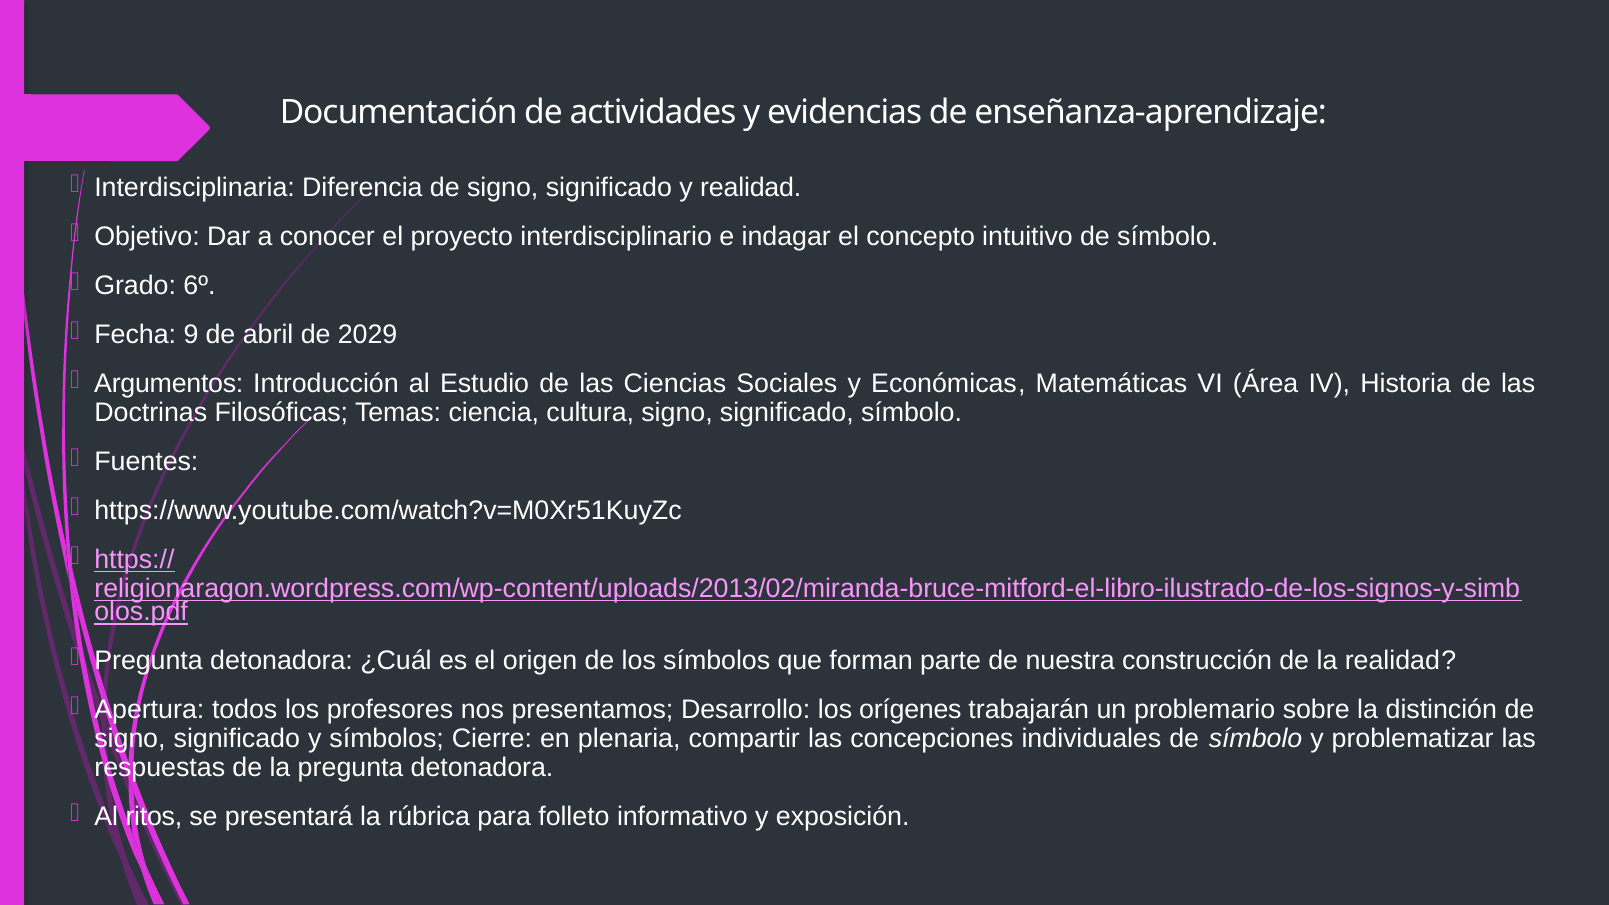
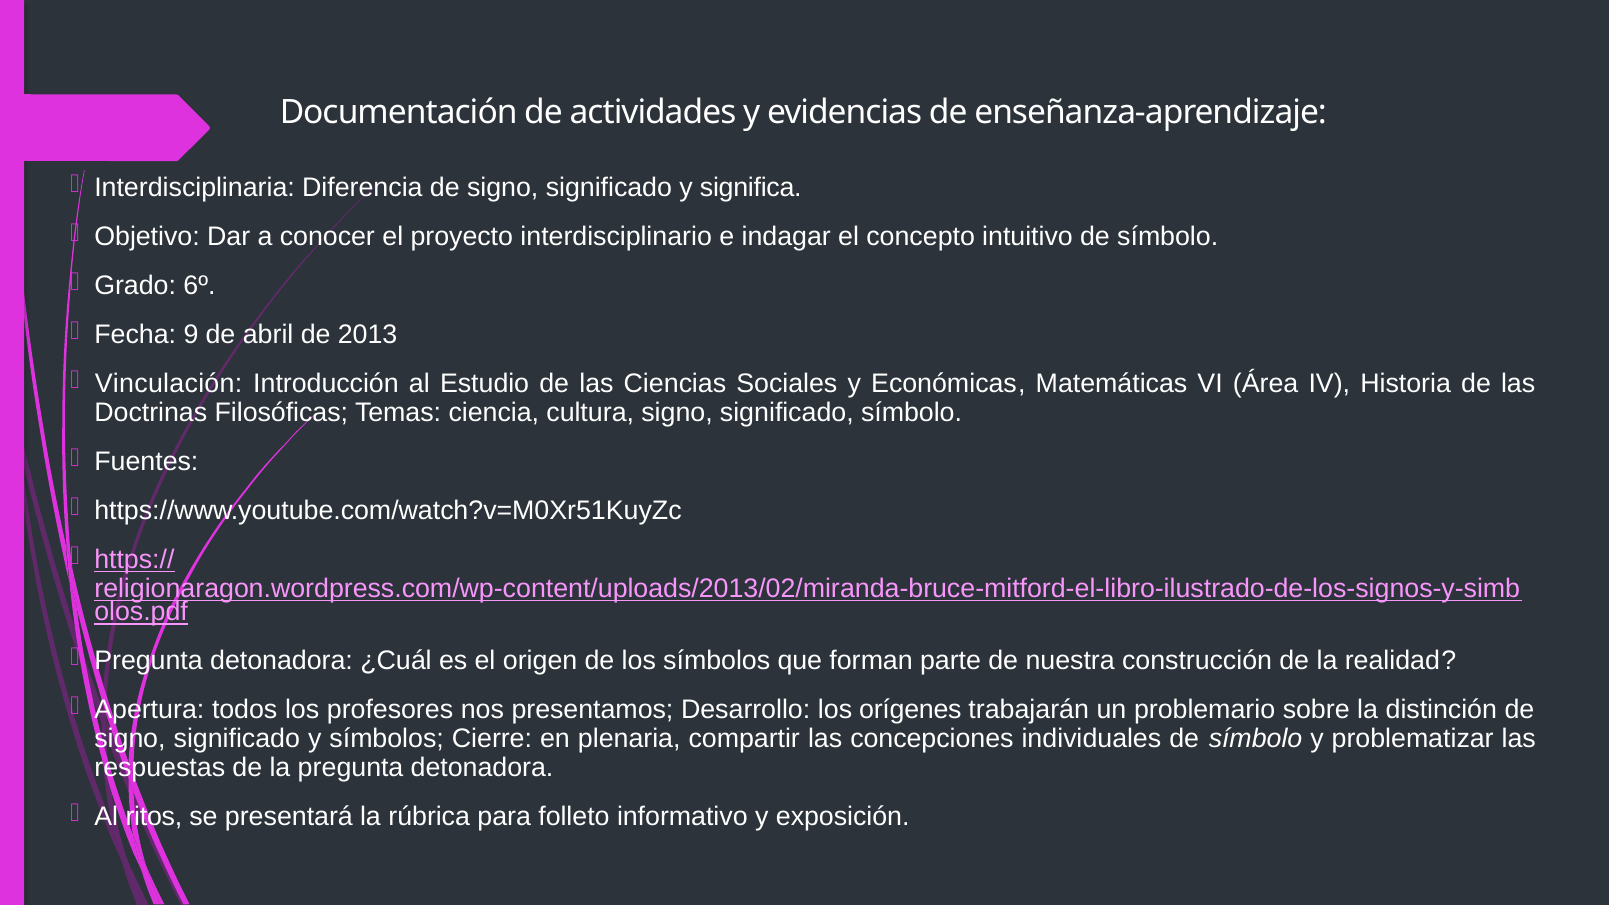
y realidad: realidad -> significa (751, 188)
2029: 2029 -> 2013 (368, 335)
Argumentos: Argumentos -> Vinculación (169, 384)
